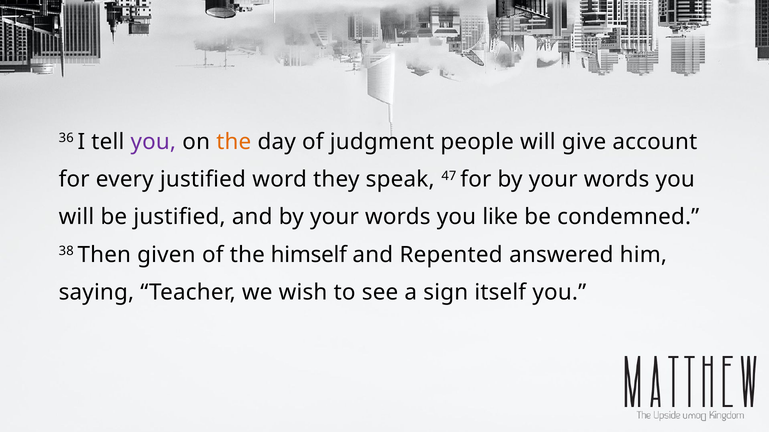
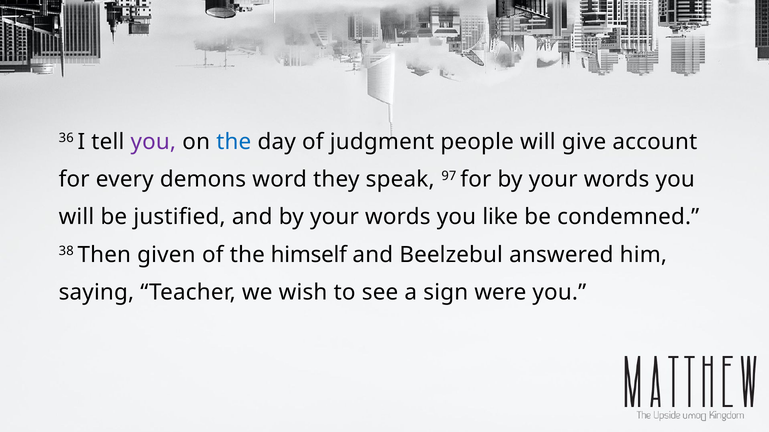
the colour: orange -> blue (234, 142)
every justified: justified -> demons (203, 180)
47: 47 -> 97 (449, 176)
Repented: Repented -> Beelzebul (451, 255)
itself: itself -> were (500, 293)
